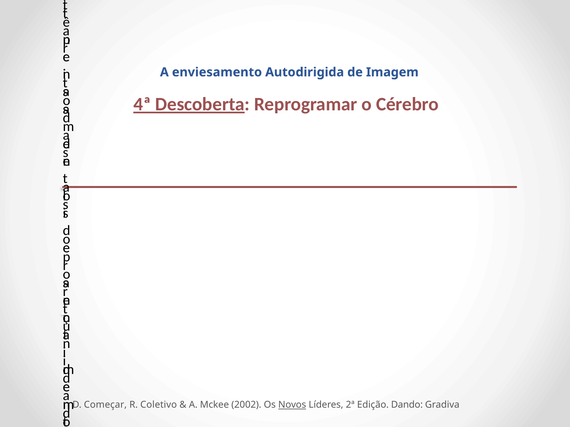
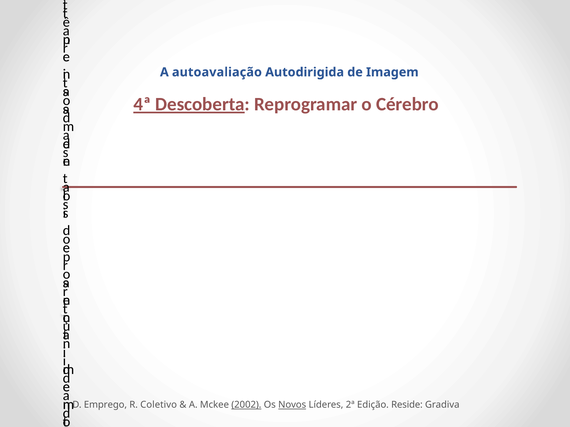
enviesamento: enviesamento -> autoavaliação (217, 72)
Começar: Começar -> Emprego (105, 405)
2002 underline: none -> present (246, 405)
Dando: Dando -> Reside (407, 405)
